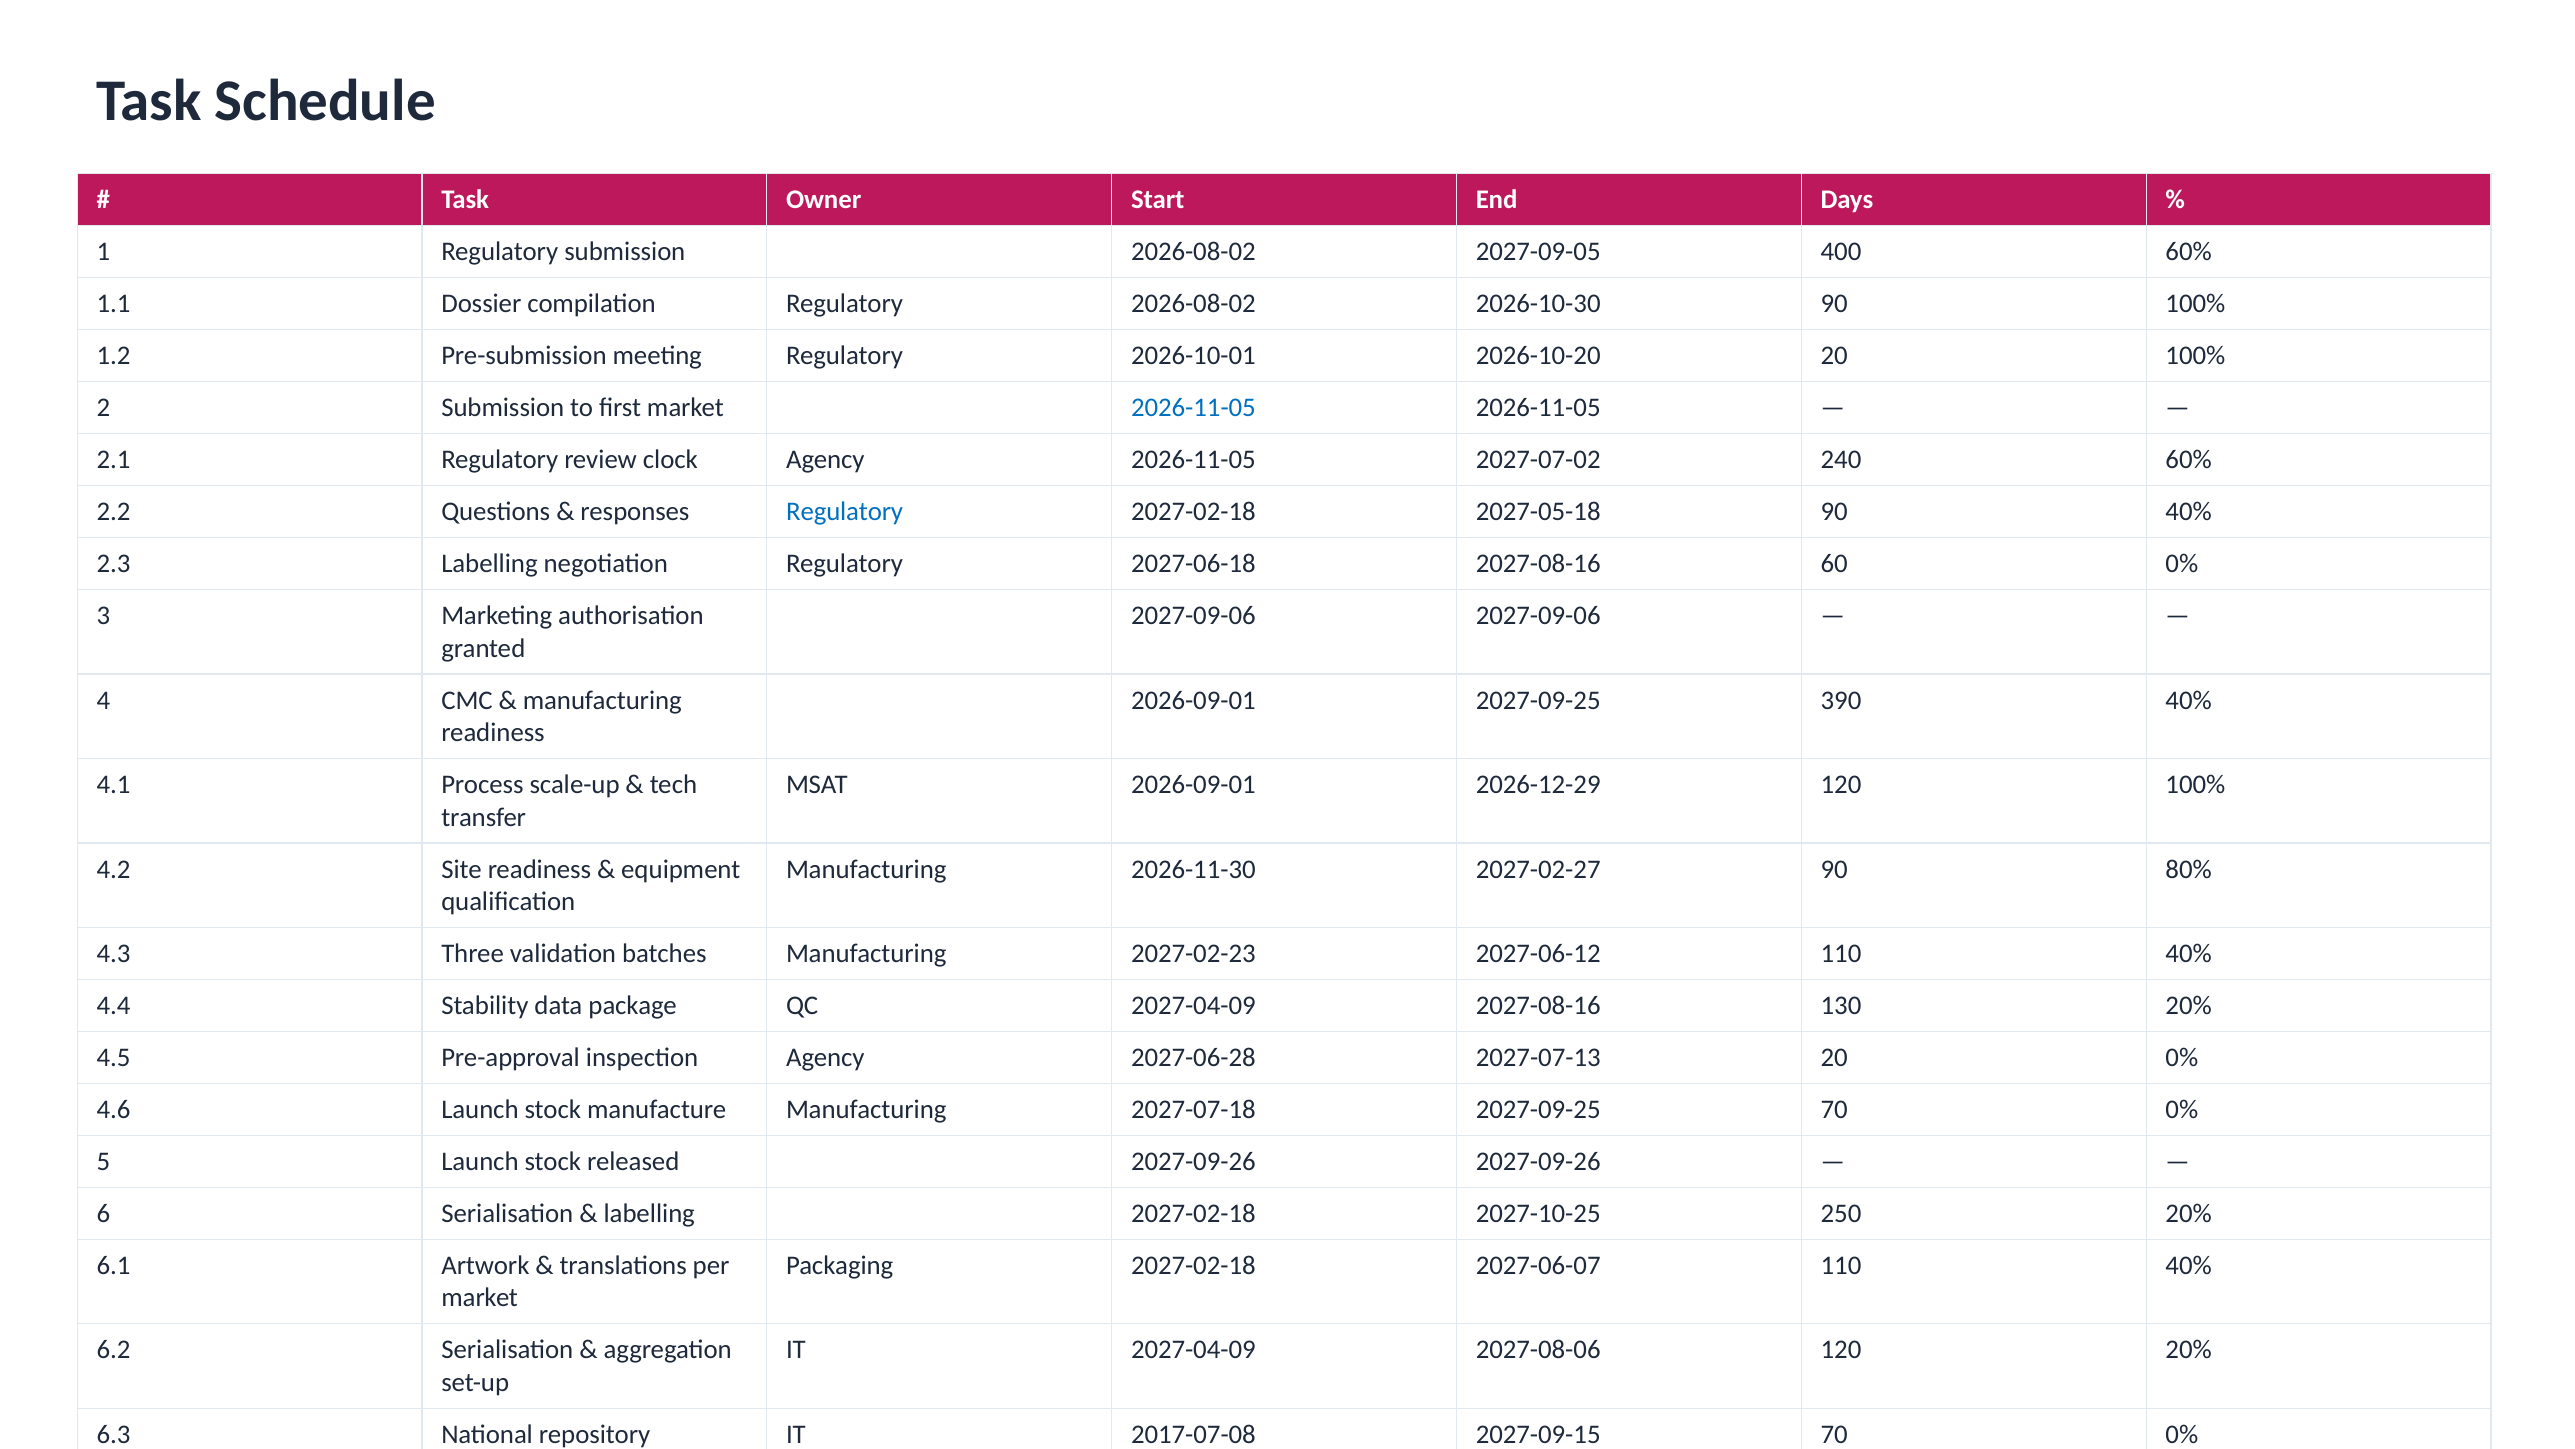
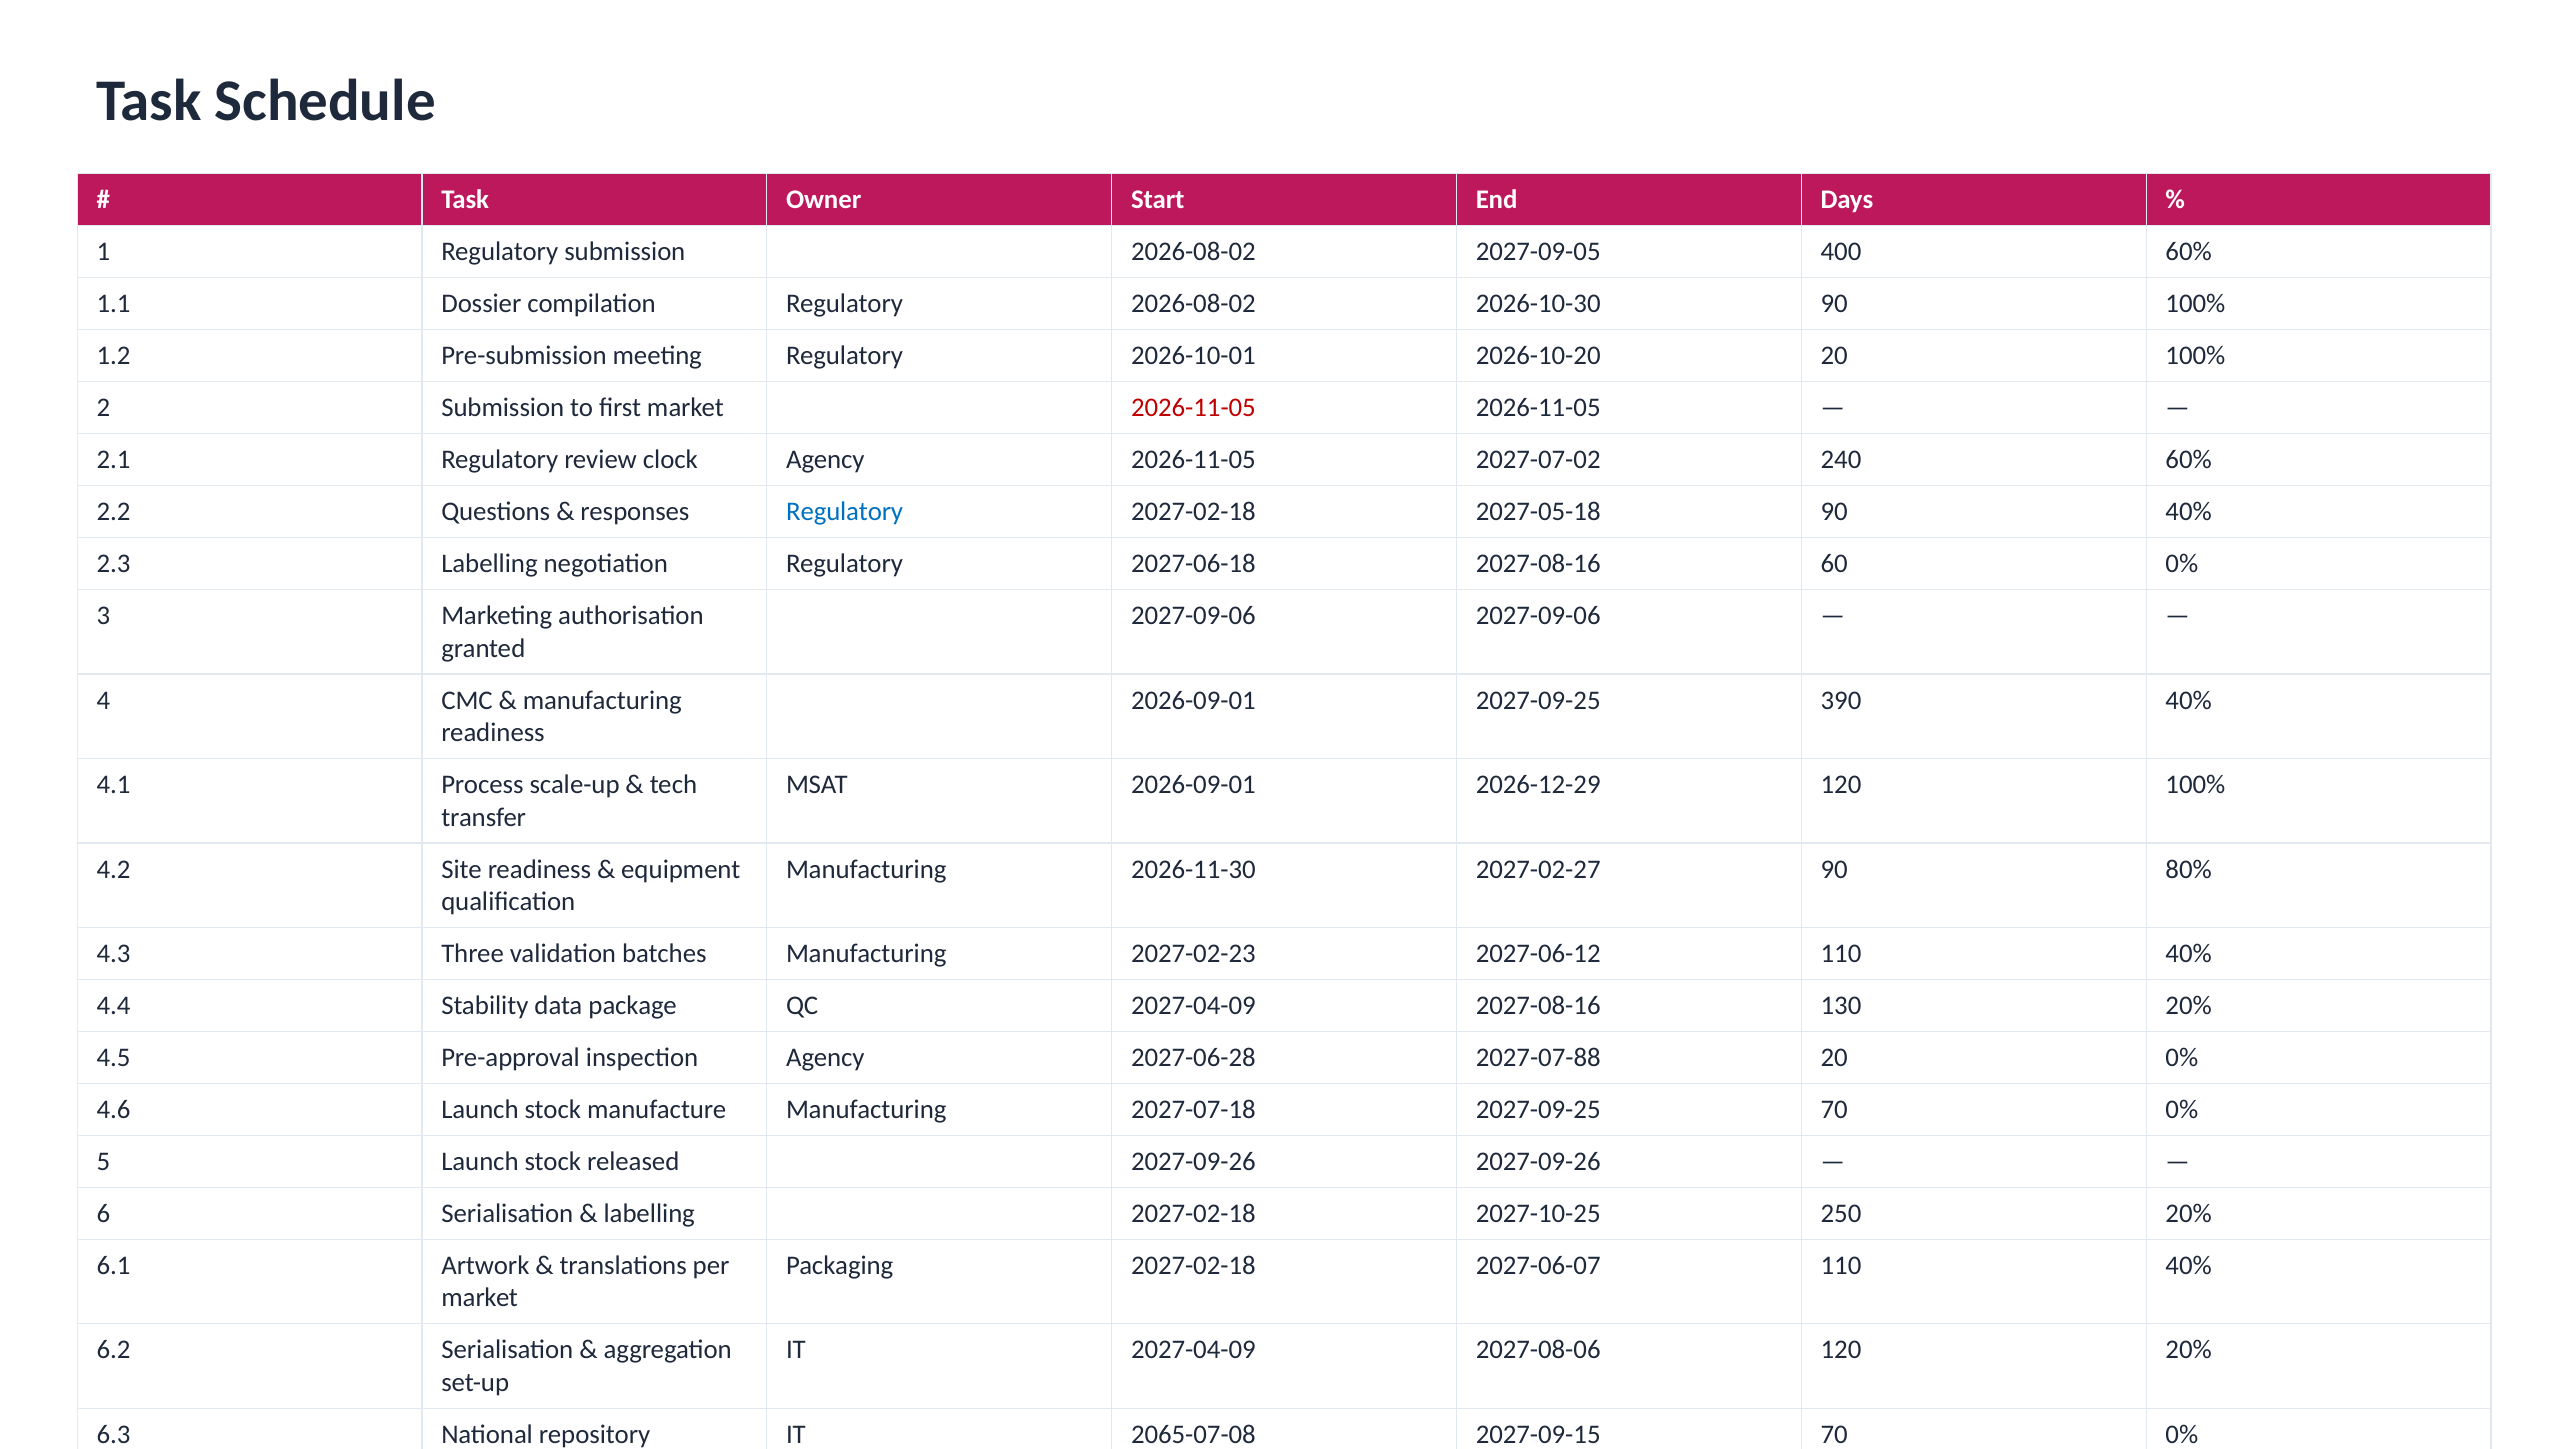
2026-11-05 colour: blue -> red (1193, 408)
2027-07-13: 2027-07-13 -> 2027-07-88 (1538, 1057)
2017-07-08: 2017-07-08 -> 2065-07-08 (1193, 1434)
